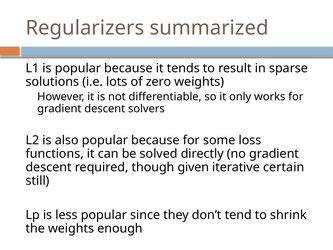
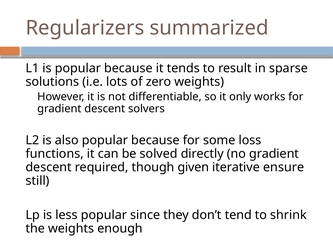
certain: certain -> ensure (284, 167)
